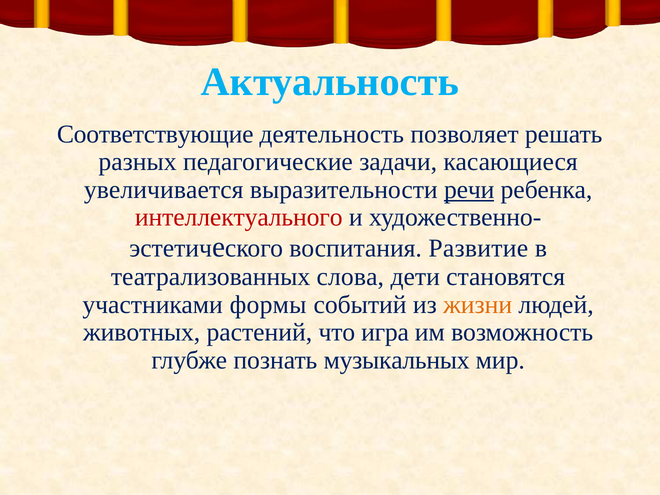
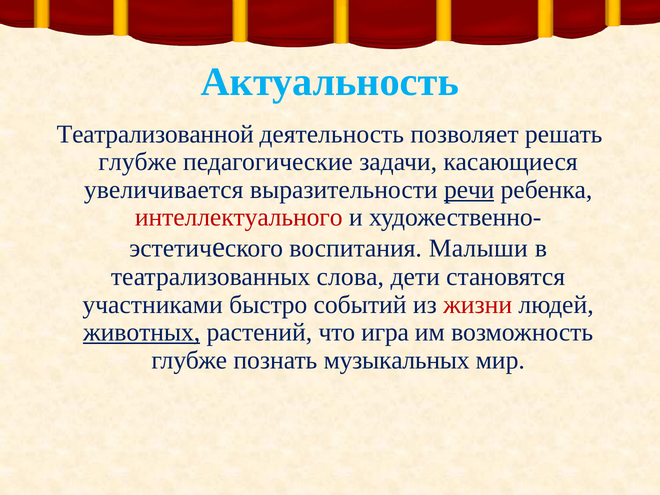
Соответствующие: Соответствующие -> Театрализованной (155, 134)
разных: разных -> глубже (138, 162)
Развитие: Развитие -> Малыши (478, 248)
формы: формы -> быстро (268, 305)
жизни colour: orange -> red (478, 305)
животных underline: none -> present (142, 332)
